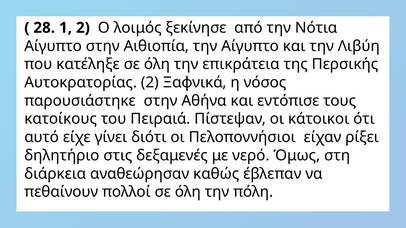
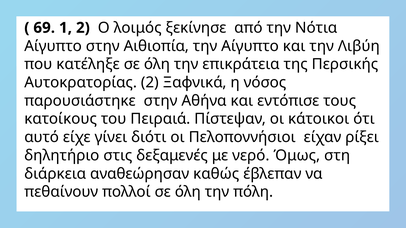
28: 28 -> 69 (44, 28)
